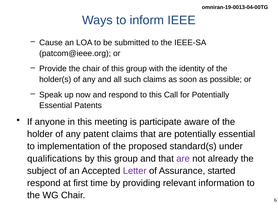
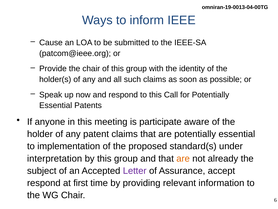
qualifications: qualifications -> interpretation (55, 158)
are colour: purple -> orange (183, 158)
started: started -> accept (221, 170)
